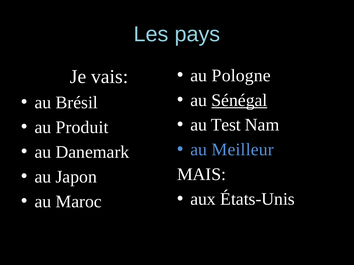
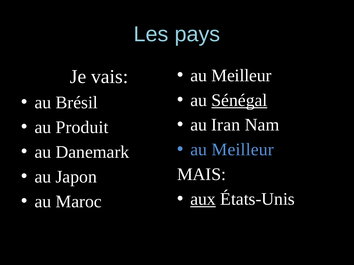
Pologne: Pologne -> Meilleur (241, 76)
Test: Test -> Iran (226, 125)
aux underline: none -> present (203, 199)
